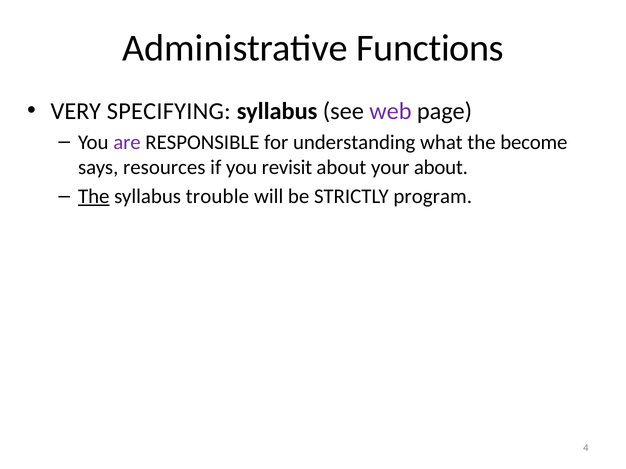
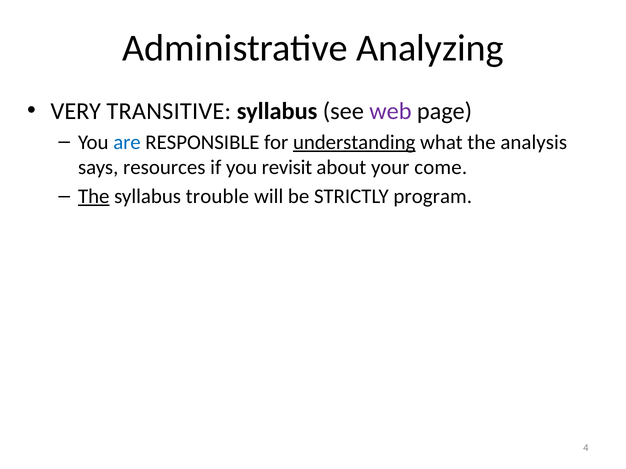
Functions: Functions -> Analyzing (430, 48)
SPECIFYING: SPECIFYING -> TRANSITIVE (169, 111)
are colour: purple -> blue (127, 142)
understanding underline: none -> present (354, 142)
become: become -> analysis (534, 142)
your about: about -> come (441, 167)
